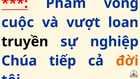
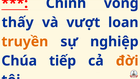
Phàm: Phàm -> Chính (66, 3)
cuộc: cuộc -> thấy (18, 22)
truyền colour: black -> orange (25, 42)
